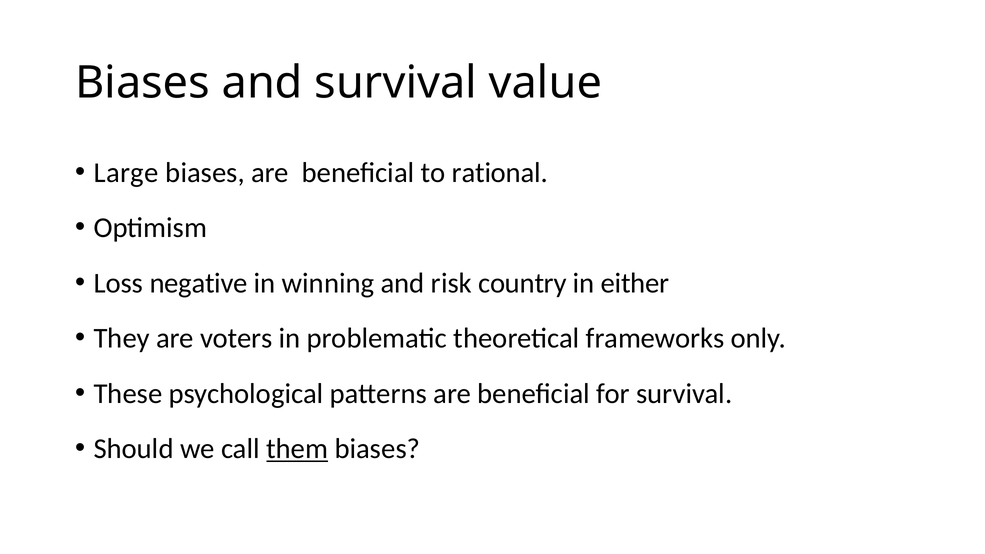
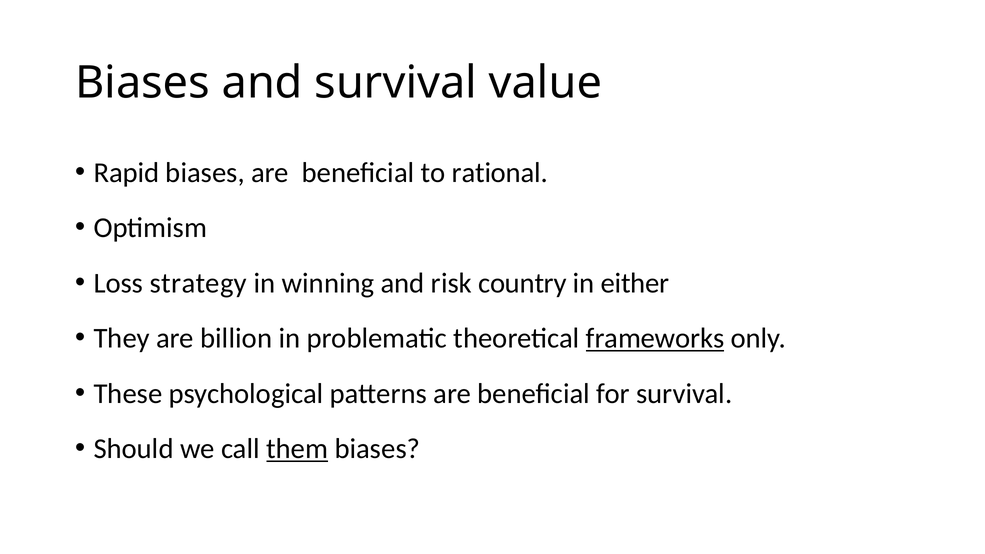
Large: Large -> Rapid (126, 173)
negative: negative -> strategy (198, 283)
voters: voters -> billion (236, 339)
frameworks underline: none -> present (655, 339)
